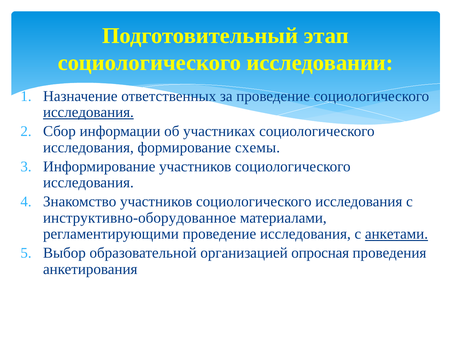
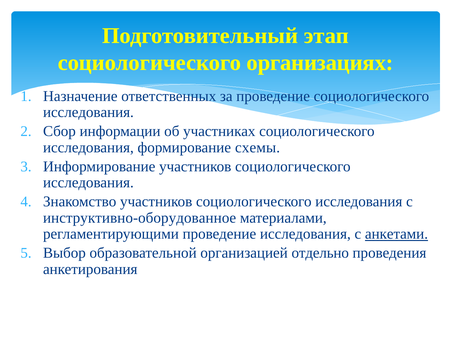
исследовании: исследовании -> организациях (320, 63)
исследования underline: present -> none (88, 112)
опросная: опросная -> отдельно (320, 253)
